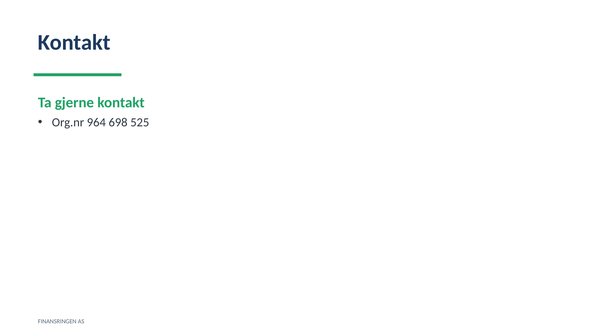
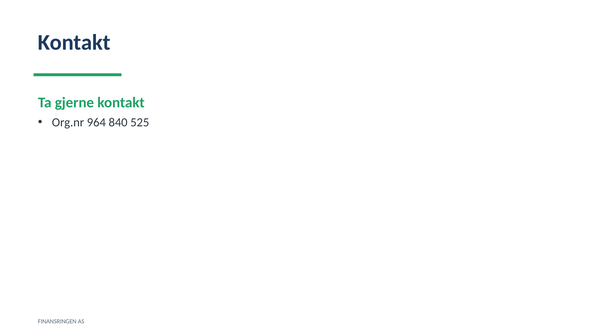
698: 698 -> 840 (118, 123)
